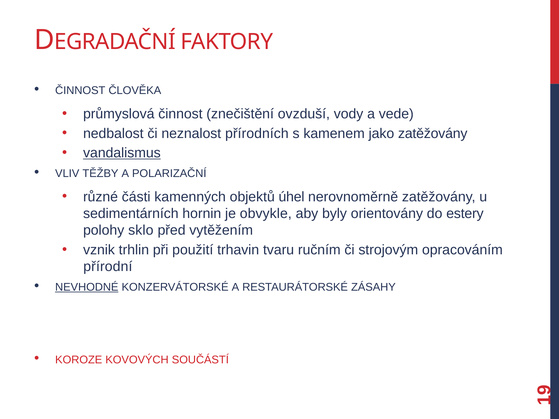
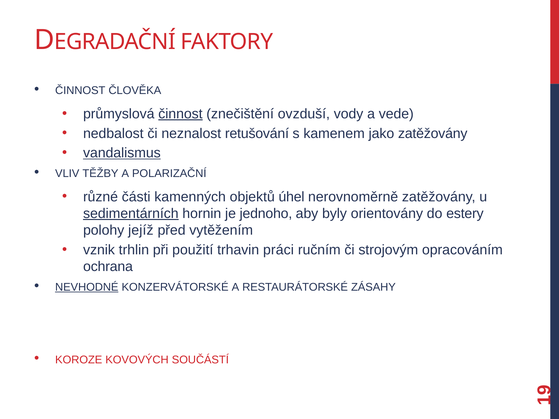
činnost underline: none -> present (180, 114)
přírodních: přírodních -> retušování (257, 134)
sedimentárních underline: none -> present (131, 214)
obvykle: obvykle -> jednoho (266, 214)
sklo: sklo -> jejíž (141, 230)
tvaru: tvaru -> práci (278, 250)
přírodní: přírodní -> ochrana (108, 267)
